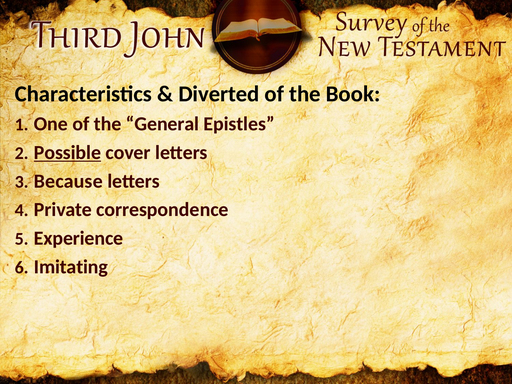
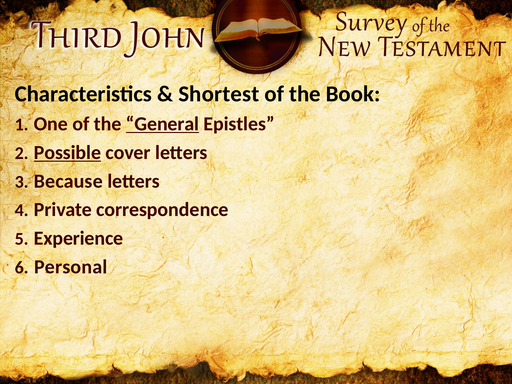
Diverted: Diverted -> Shortest (219, 94)
General underline: none -> present (163, 124)
Imitating: Imitating -> Personal (71, 267)
